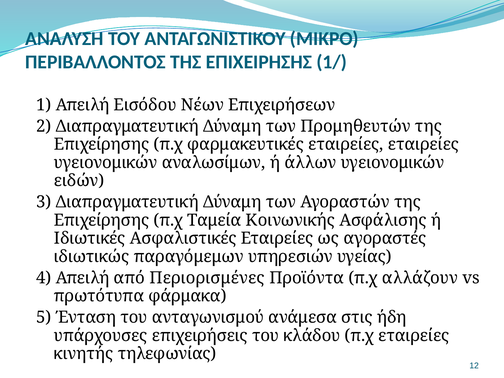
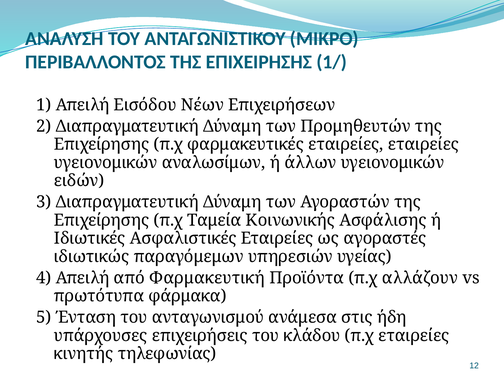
Περιορισμένες: Περιορισμένες -> Φαρμακευτική (207, 278)
